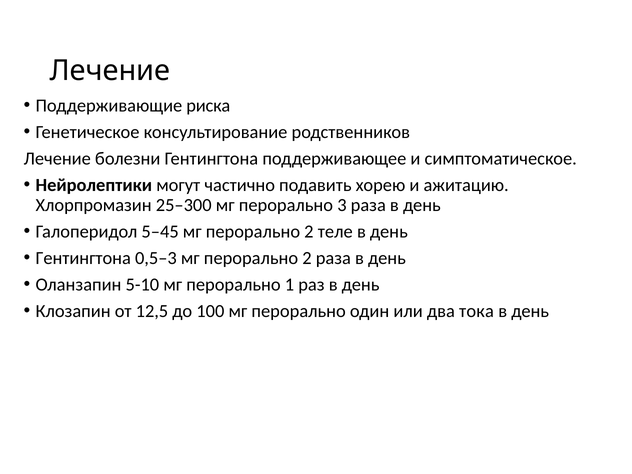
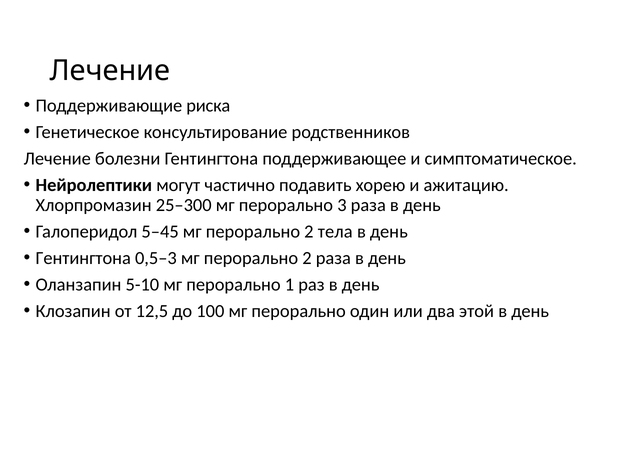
теле: теле -> тела (335, 232)
тока: тока -> этой (477, 311)
